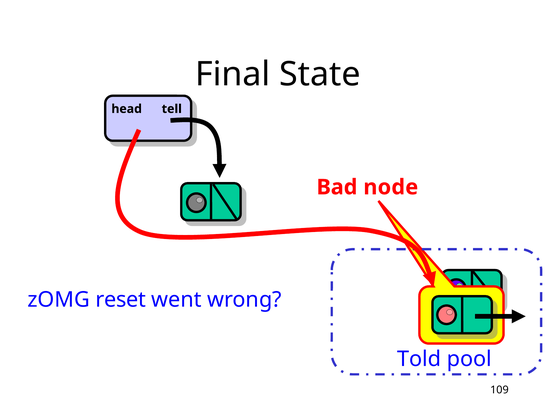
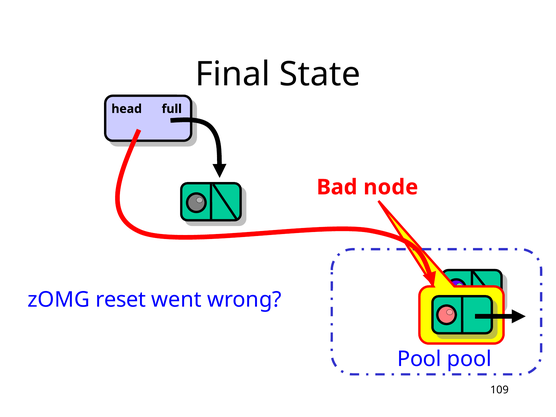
tell: tell -> full (172, 109)
Told: Told -> Pool (419, 359)
